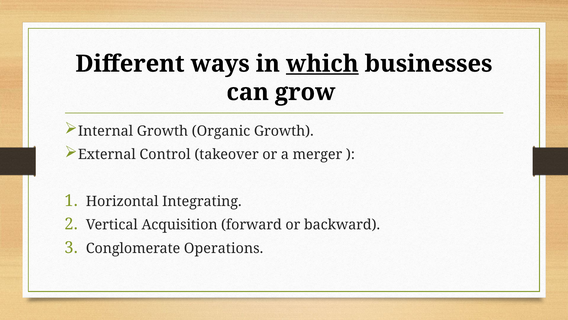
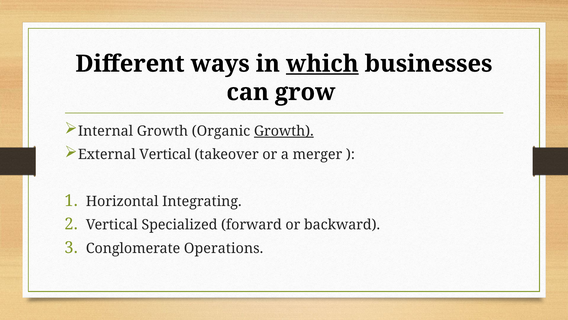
Growth underline: none -> present (284, 131)
External Control: Control -> Vertical (165, 154)
Acquisition: Acquisition -> Specialized (179, 224)
